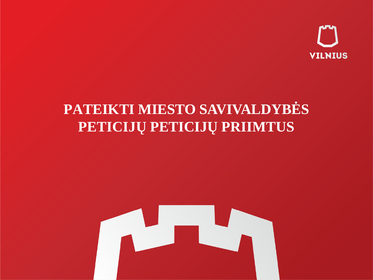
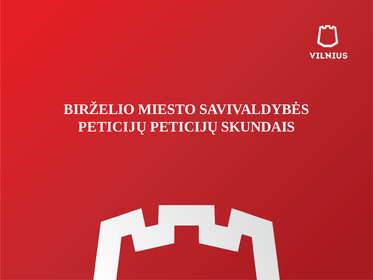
PATEIKTI: PATEIKTI -> BIRŽELIO (99, 109)
PRIIMTUS: PRIIMTUS -> SKUNDAIS (258, 127)
